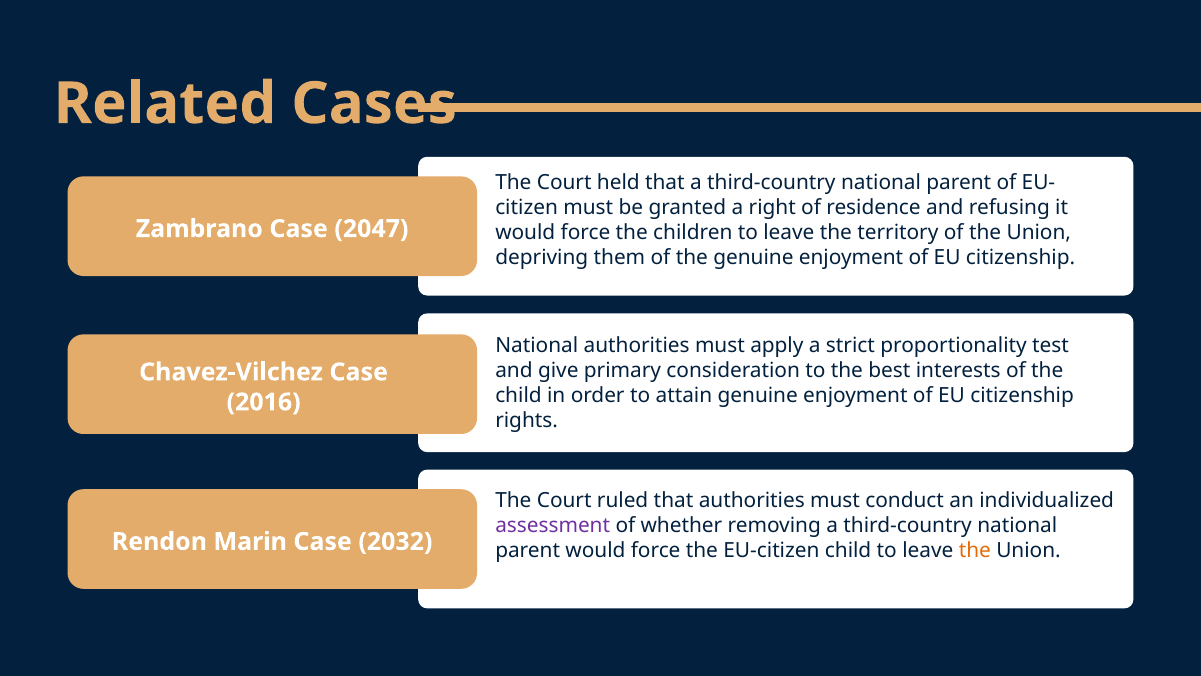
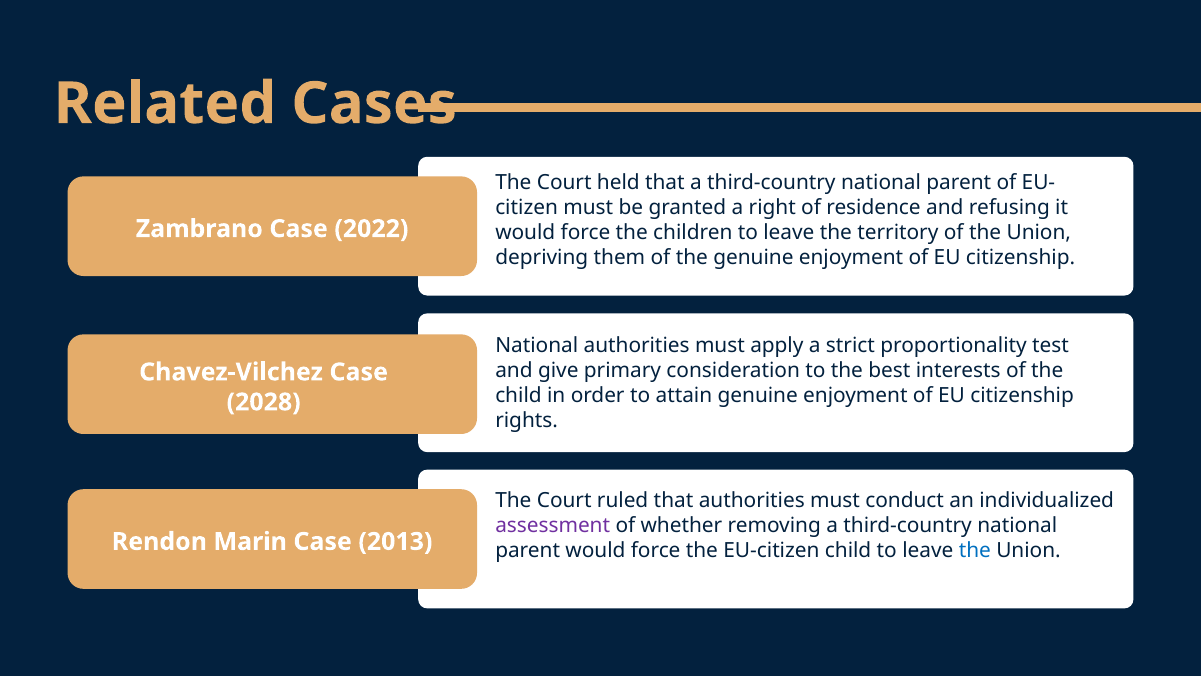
2047: 2047 -> 2022 (371, 229)
2016: 2016 -> 2028 (264, 402)
2032: 2032 -> 2013 (395, 541)
the colour: orange -> blue (975, 550)
